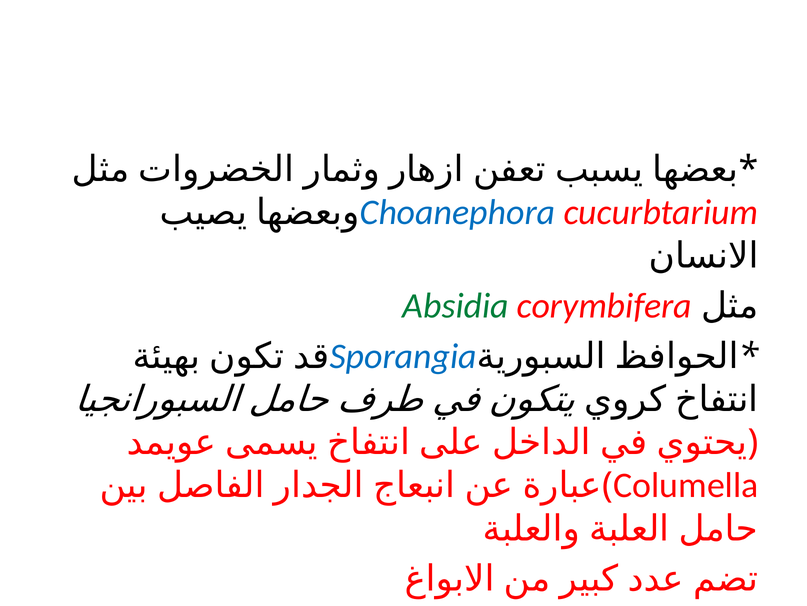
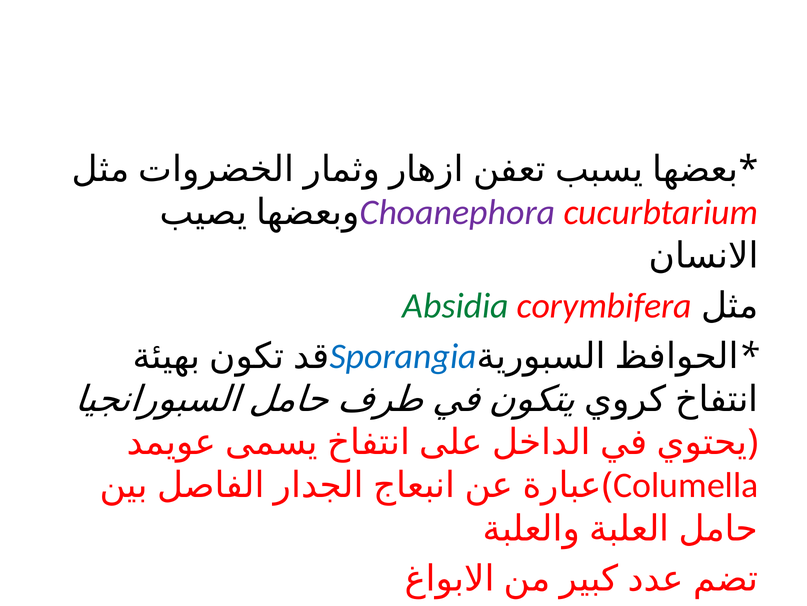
Choanephora colour: blue -> purple (458, 212)
